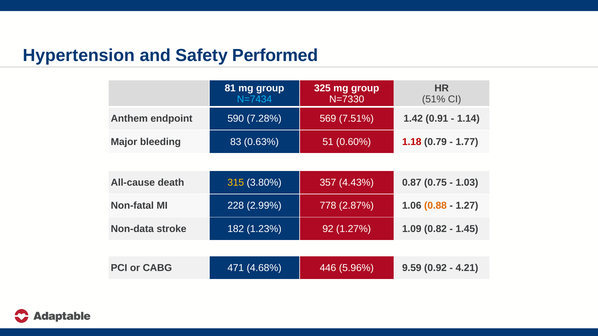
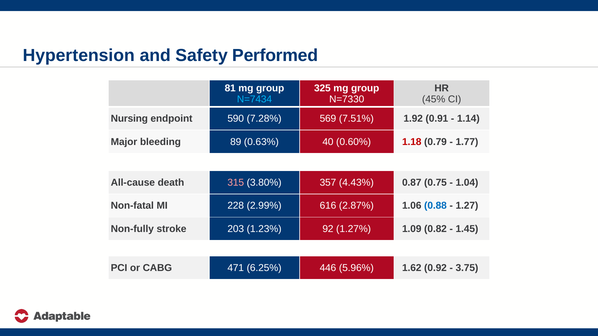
51%: 51% -> 45% (434, 99)
Anthem: Anthem -> Nursing (129, 119)
1.42: 1.42 -> 1.92 (413, 119)
83: 83 -> 89 (236, 142)
51: 51 -> 40 (328, 142)
315 colour: yellow -> pink (236, 183)
1.03: 1.03 -> 1.04 (467, 183)
778: 778 -> 616 (328, 206)
0.88 colour: orange -> blue (435, 206)
Non-data: Non-data -> Non-fully (132, 229)
182: 182 -> 203 (236, 229)
4.68%: 4.68% -> 6.25% (264, 268)
9.59: 9.59 -> 1.62 (412, 268)
4.21: 4.21 -> 3.75 (467, 268)
